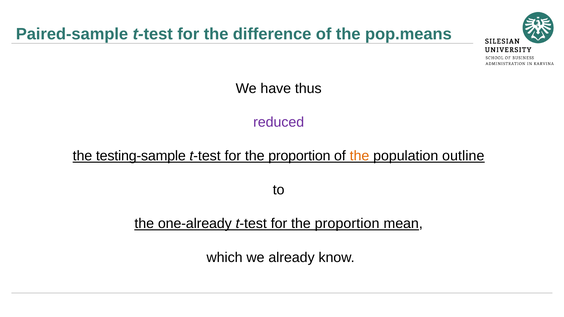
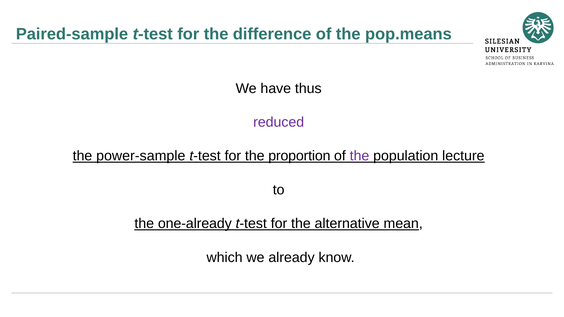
testing-sample: testing-sample -> power-sample (141, 156)
the colour: orange -> purple (359, 156)
outline: outline -> lecture (463, 156)
proportion: proportion -> alternative (347, 224)
